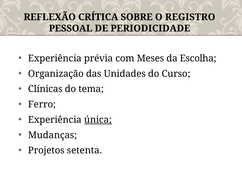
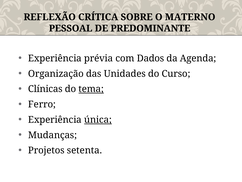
REGISTRO: REGISTRO -> MATERNO (190, 17)
PERIODICIDADE: PERIODICIDADE -> PREDOMINANTE (150, 28)
Meses: Meses -> Dados (151, 58)
Escolha: Escolha -> Agenda (198, 58)
tema underline: none -> present (91, 89)
